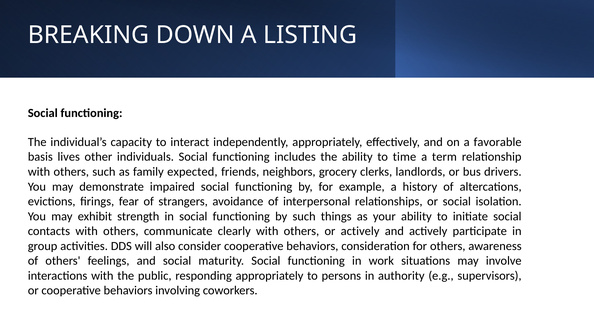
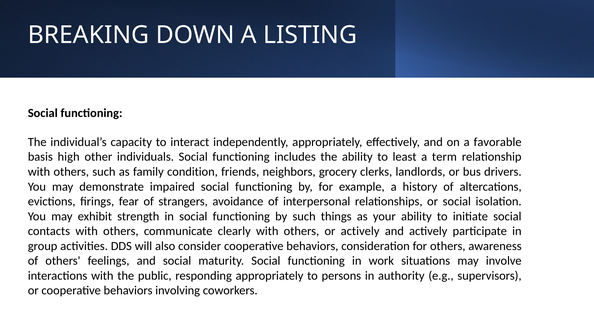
lives: lives -> high (69, 157)
time: time -> least (405, 157)
expected: expected -> condition (192, 172)
